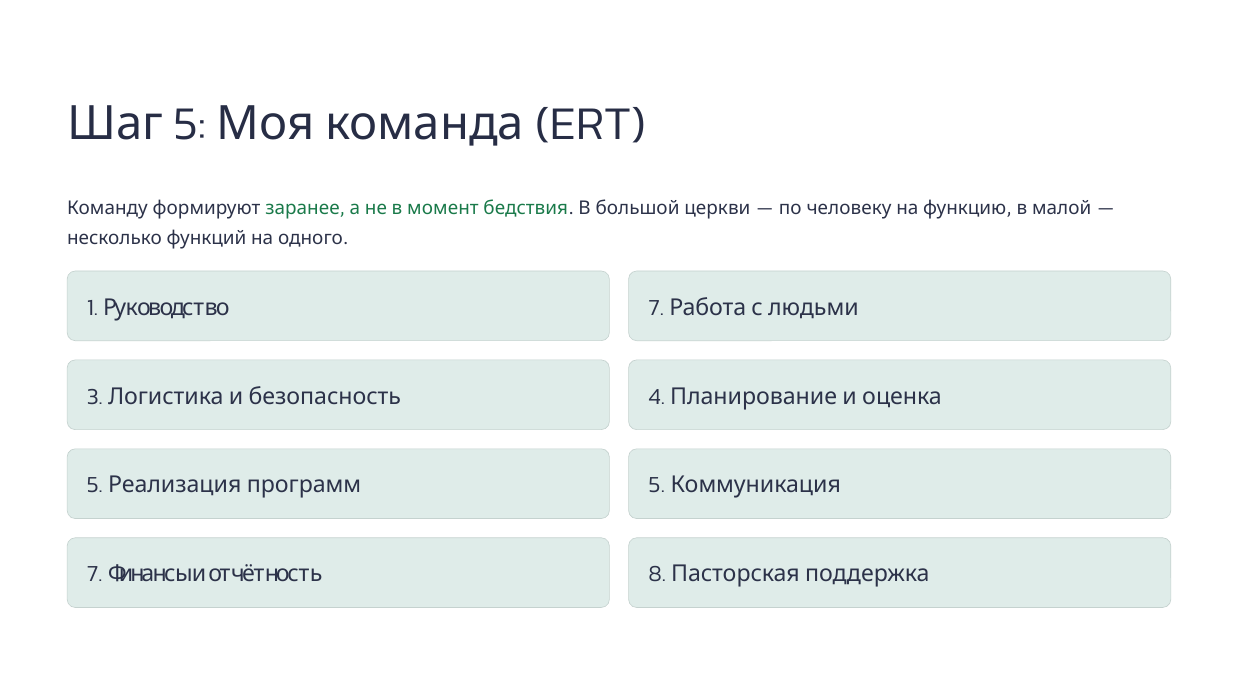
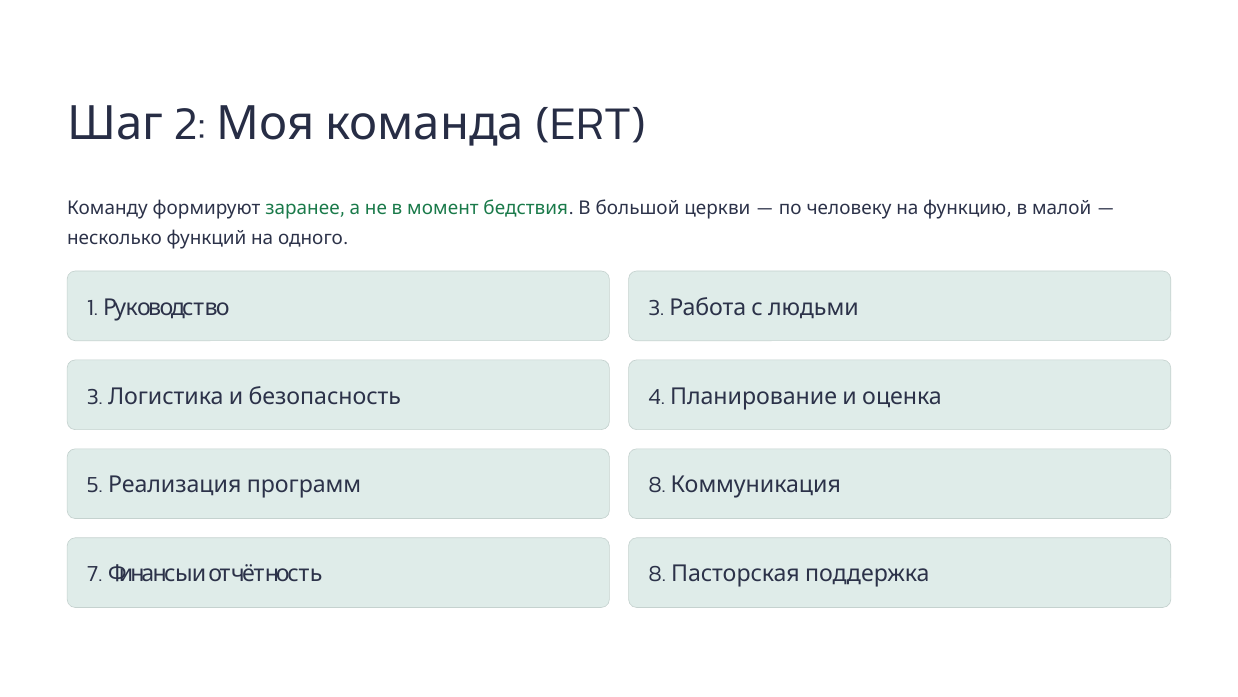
5: 5 -> 2 (190, 123)
Руководство 7: 7 -> 3 (656, 307)
5: 5 -> 8 (657, 485)
